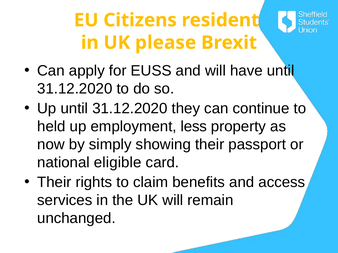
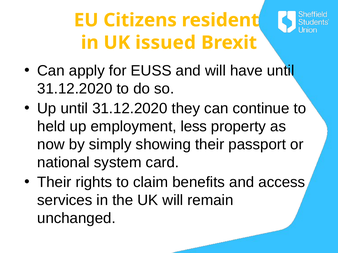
please: please -> issued (166, 43)
eligible: eligible -> system (118, 163)
